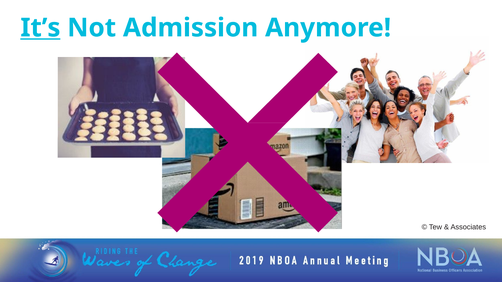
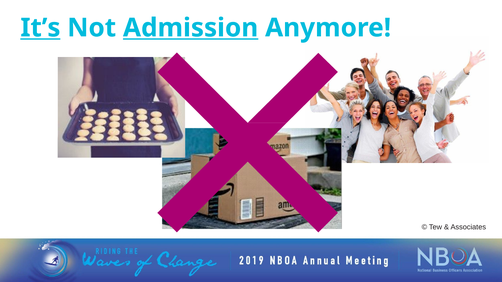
Admission underline: none -> present (191, 28)
